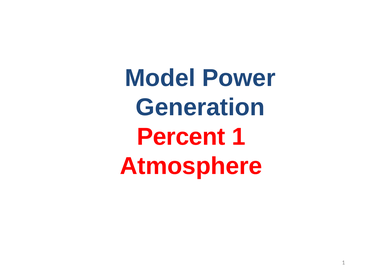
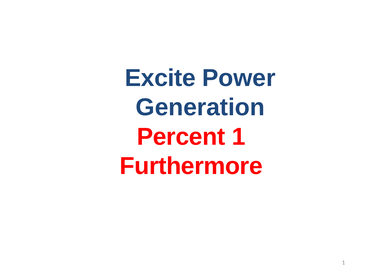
Model: Model -> Excite (160, 78)
Atmosphere: Atmosphere -> Furthermore (191, 166)
